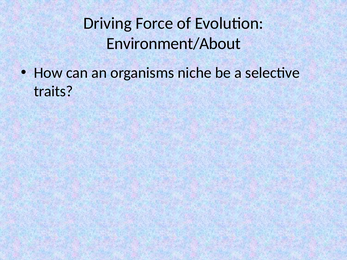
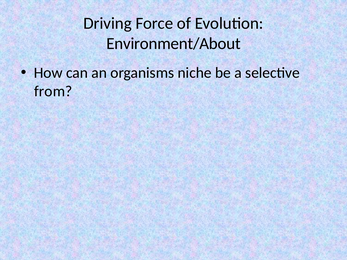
traits: traits -> from (53, 91)
